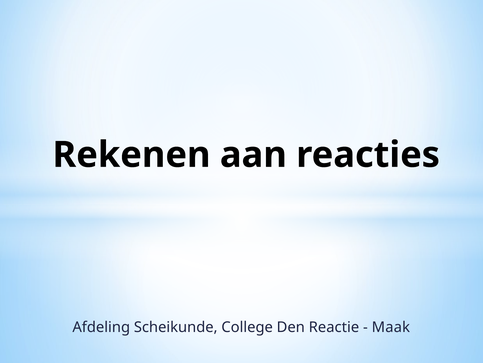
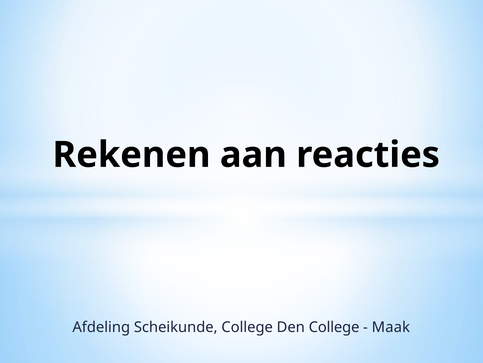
Den Reactie: Reactie -> College (334, 327)
